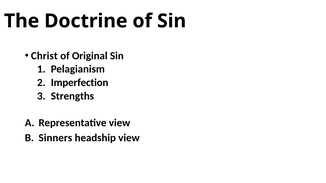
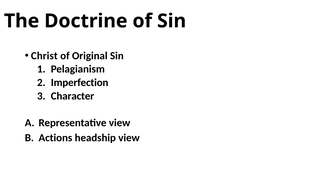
Strengths: Strengths -> Character (72, 96)
Sinners: Sinners -> Actions (55, 138)
